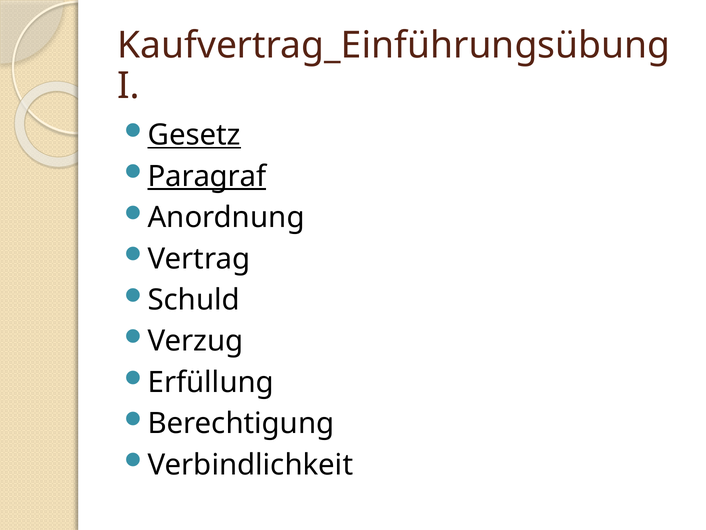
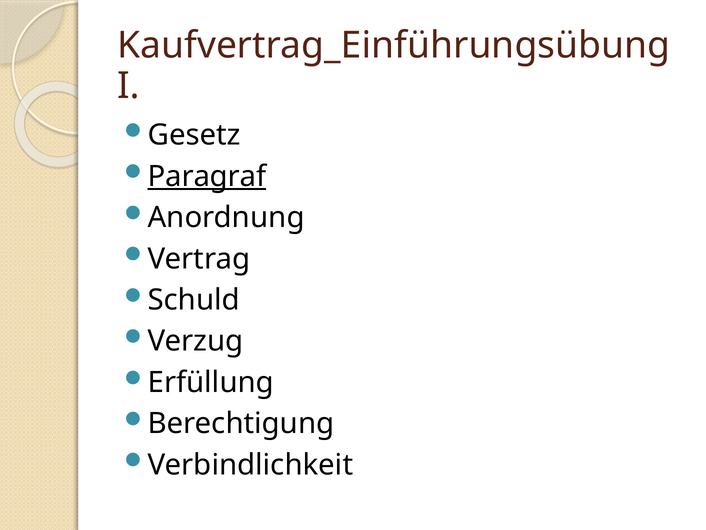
Gesetz underline: present -> none (194, 135)
